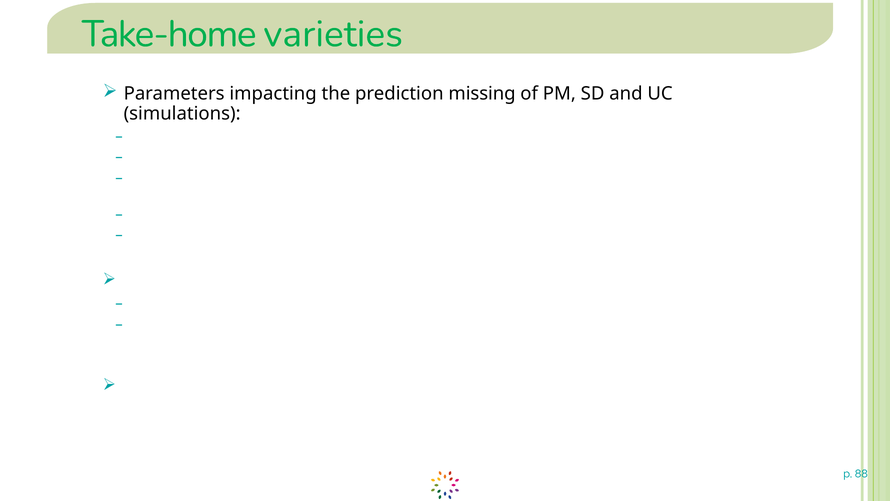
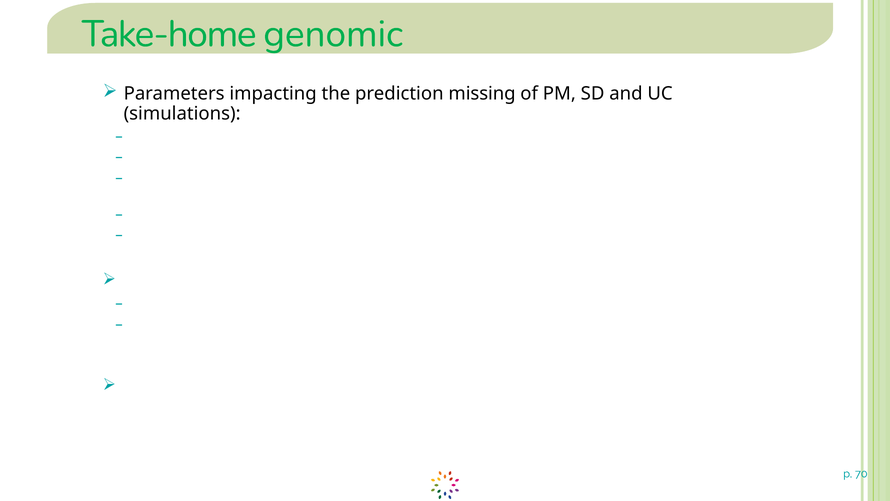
varieties: varieties -> genomic (333, 34)
88: 88 -> 70 (861, 473)
